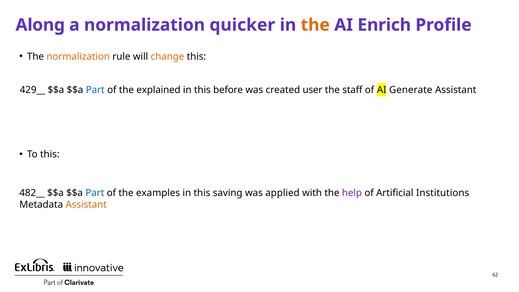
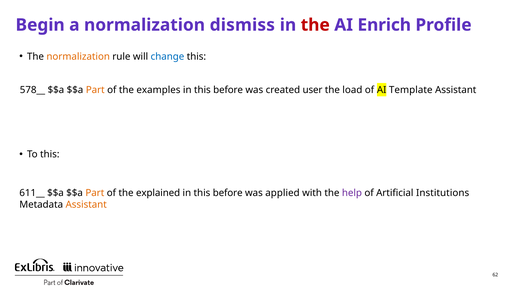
Along: Along -> Begin (40, 25)
quicker: quicker -> dismiss (242, 25)
the colour: orange -> red (315, 25)
change colour: orange -> blue (167, 57)
429__: 429__ -> 578__ (32, 90)
Part colour: blue -> orange (95, 90)
explained: explained -> examples (158, 90)
staff: staff -> load (352, 90)
Generate: Generate -> Template (411, 90)
482__: 482__ -> 611__ (32, 193)
Part colour: blue -> orange (95, 193)
examples: examples -> explained (158, 193)
saving: saving -> before (228, 193)
